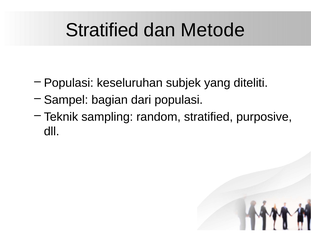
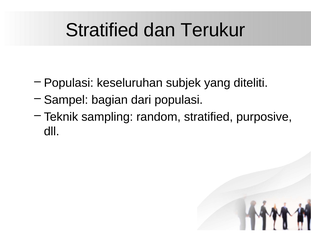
Metode: Metode -> Terukur (213, 30)
